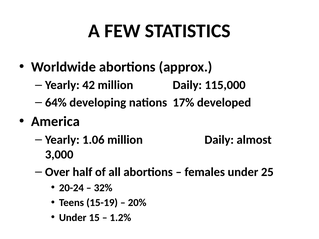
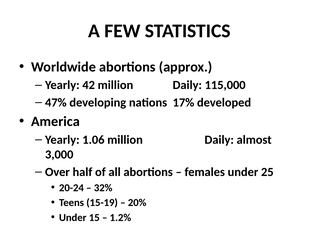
64%: 64% -> 47% (56, 103)
